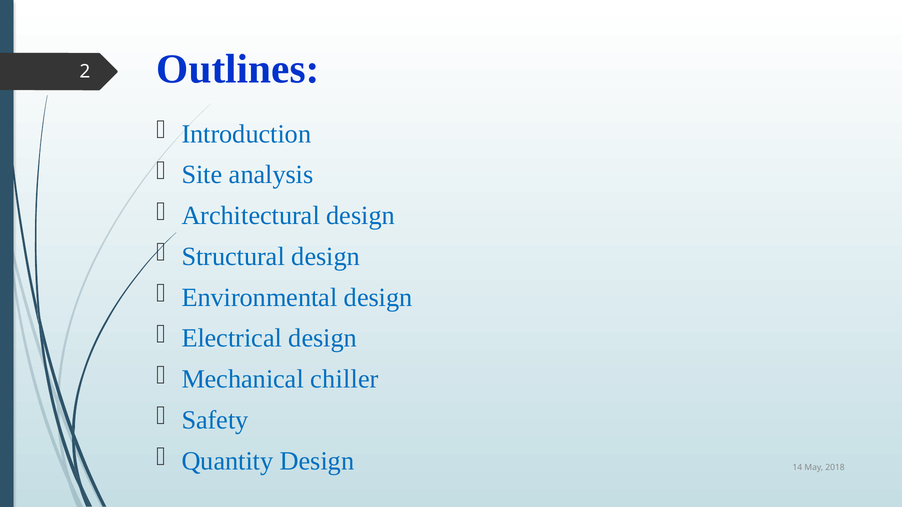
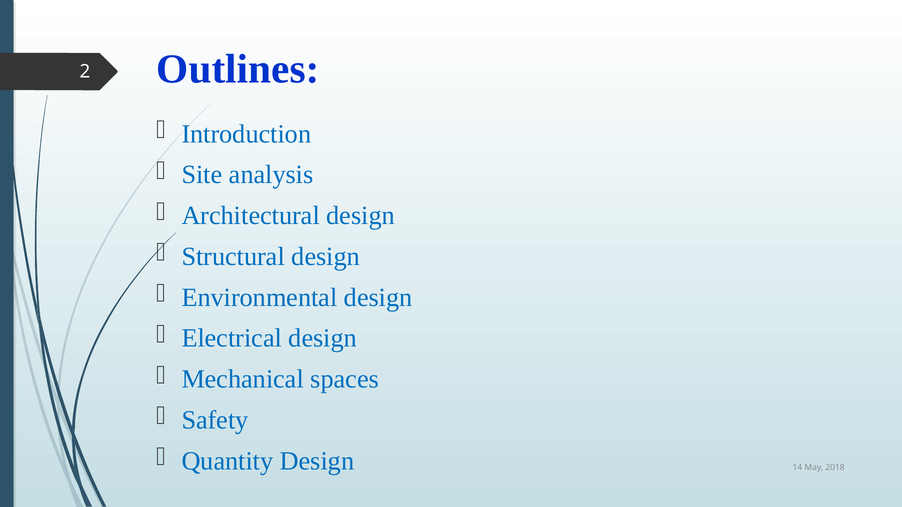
chiller: chiller -> spaces (345, 379)
